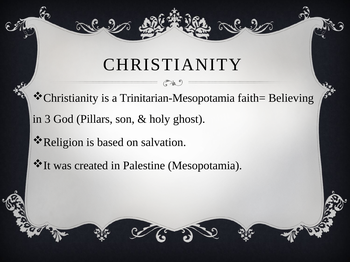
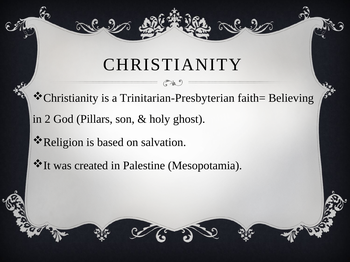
Trinitarian-Mesopotamia: Trinitarian-Mesopotamia -> Trinitarian-Presbyterian (177, 98)
3: 3 -> 2 (48, 119)
